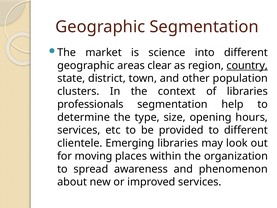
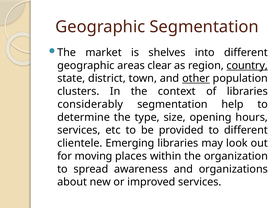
science: science -> shelves (167, 52)
other underline: none -> present (196, 78)
professionals: professionals -> considerably (90, 104)
phenomenon: phenomenon -> organizations (233, 169)
